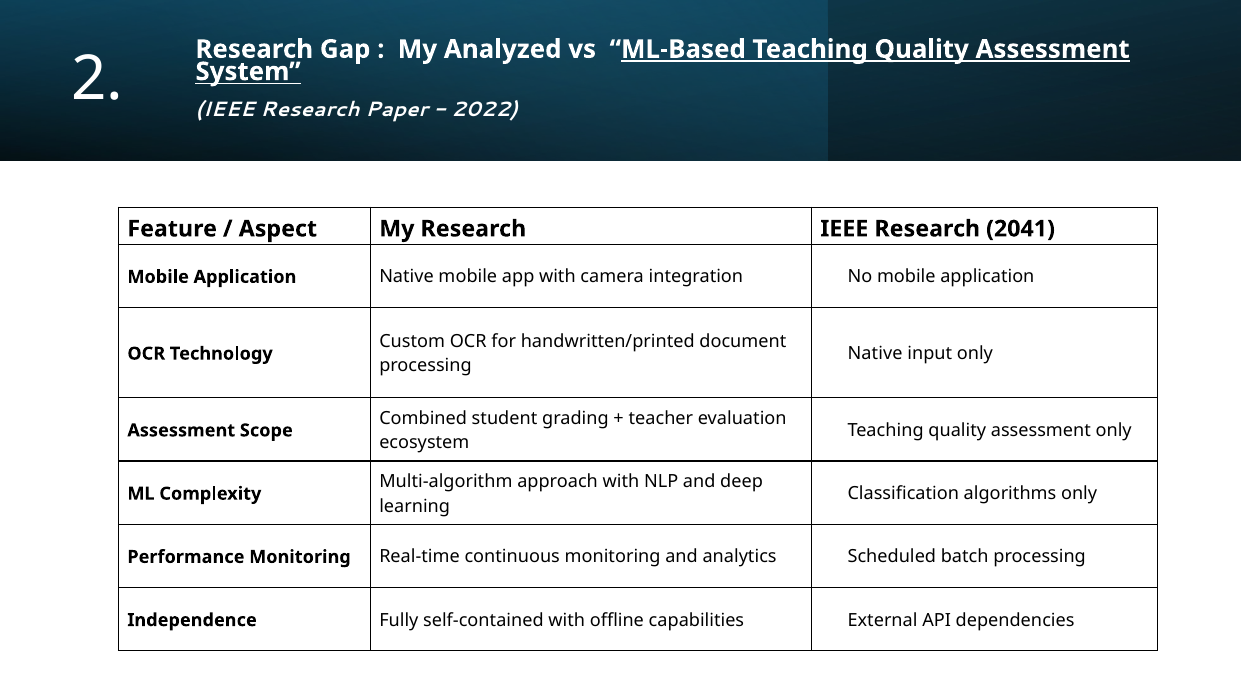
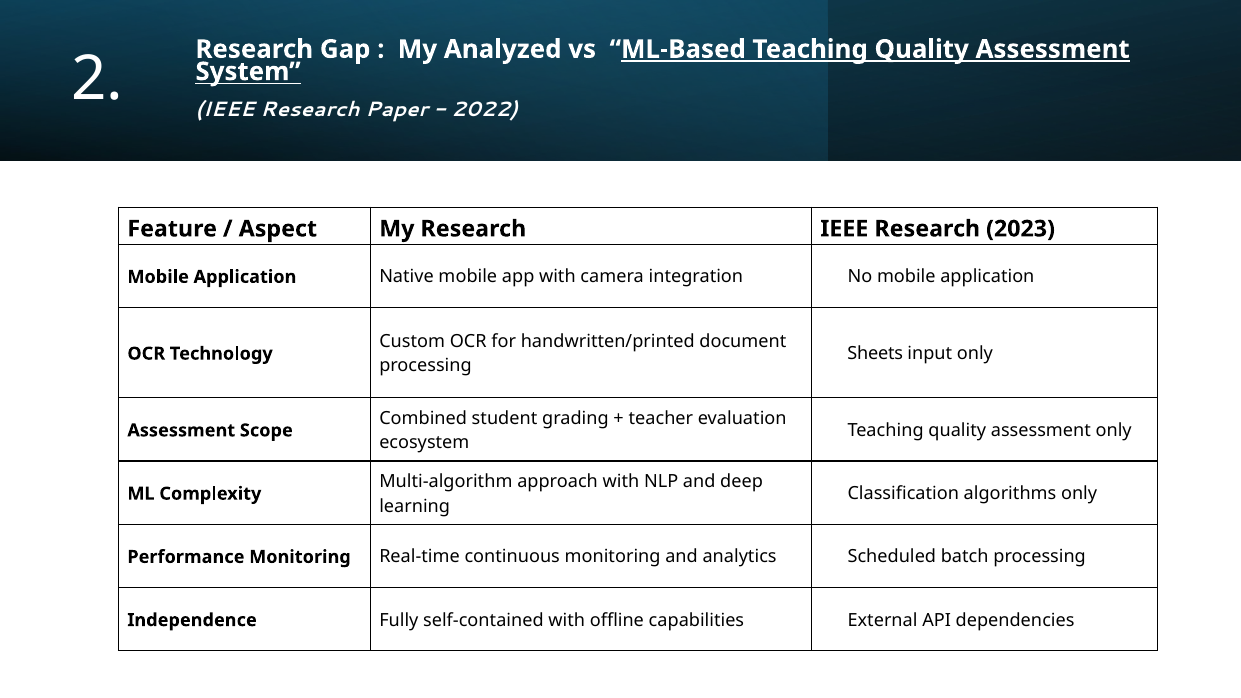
2041: 2041 -> 2023 (1021, 229)
Native: Native -> Sheets (875, 354)
